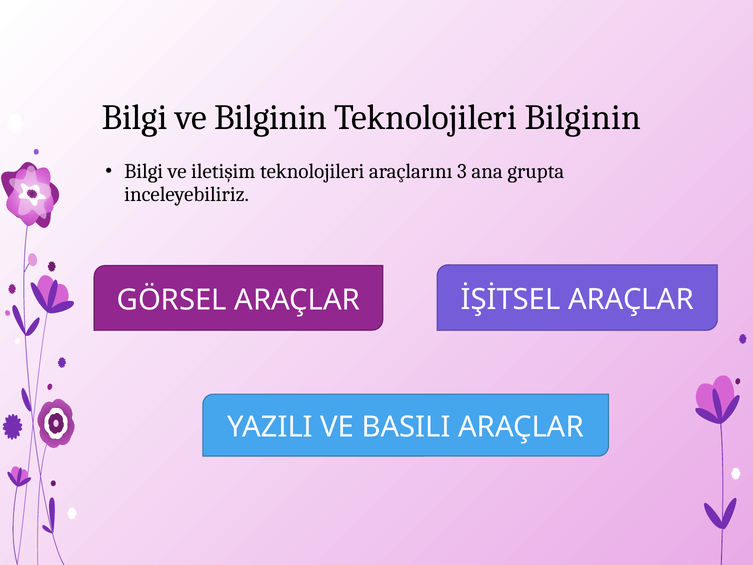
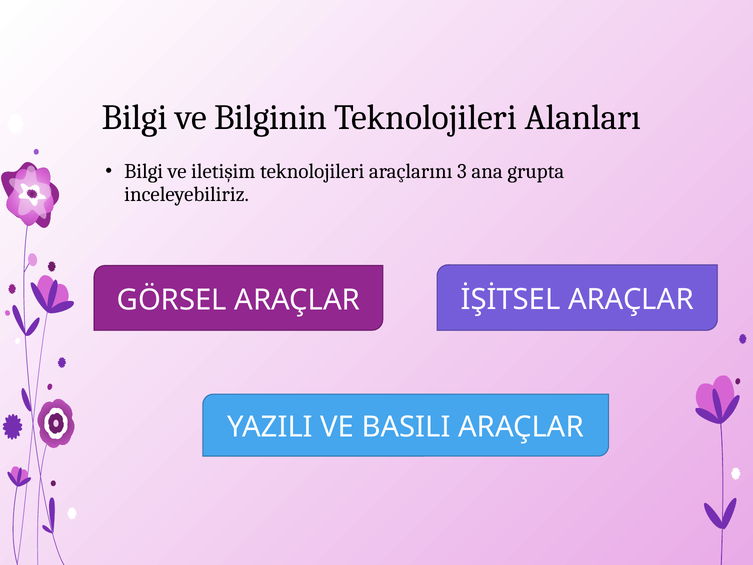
Teknolojileri Bilginin: Bilginin -> Alanları (583, 117)
